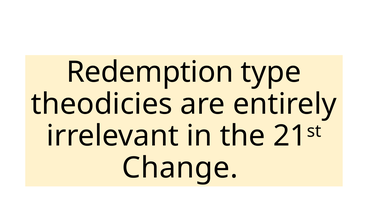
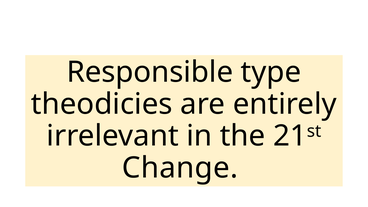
Redemption: Redemption -> Responsible (150, 72)
